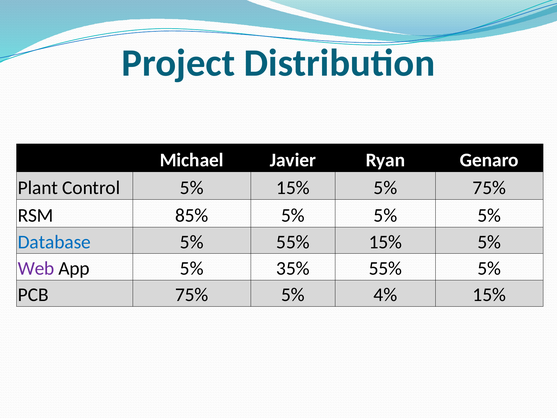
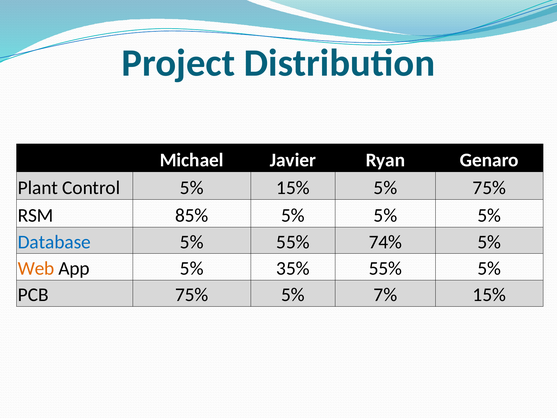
55% 15%: 15% -> 74% (385, 242)
Web colour: purple -> orange (36, 268)
4%: 4% -> 7% (385, 295)
